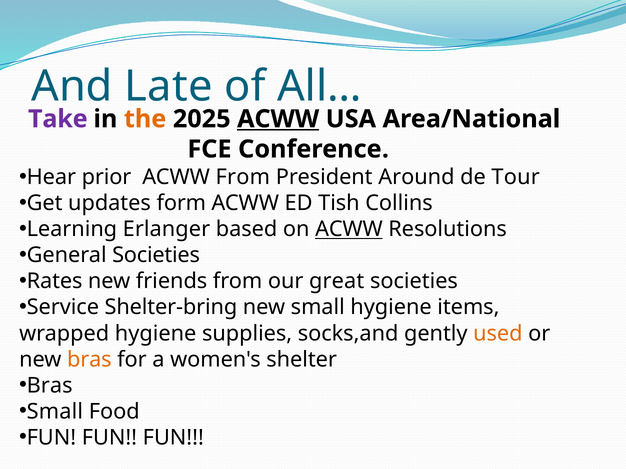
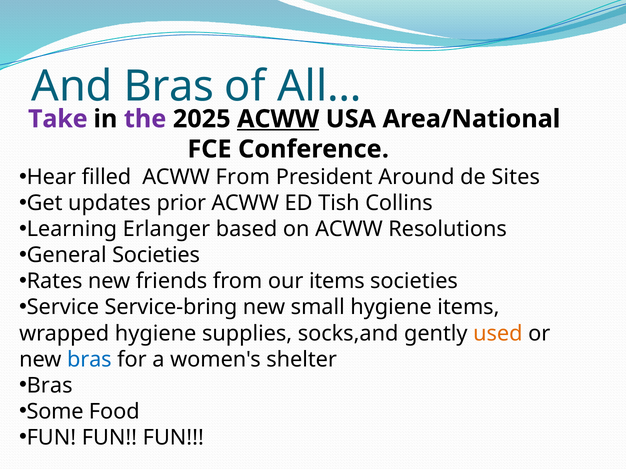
And Late: Late -> Bras (169, 86)
the colour: orange -> purple (145, 119)
prior: prior -> filled (106, 177)
Tour: Tour -> Sites (516, 177)
form: form -> prior (181, 203)
ACWW underline: present -> none (349, 229)
our great: great -> items (337, 282)
Shelter-bring: Shelter-bring -> Service-bring (171, 308)
bras colour: orange -> blue (89, 360)
Small: Small -> Some (55, 412)
